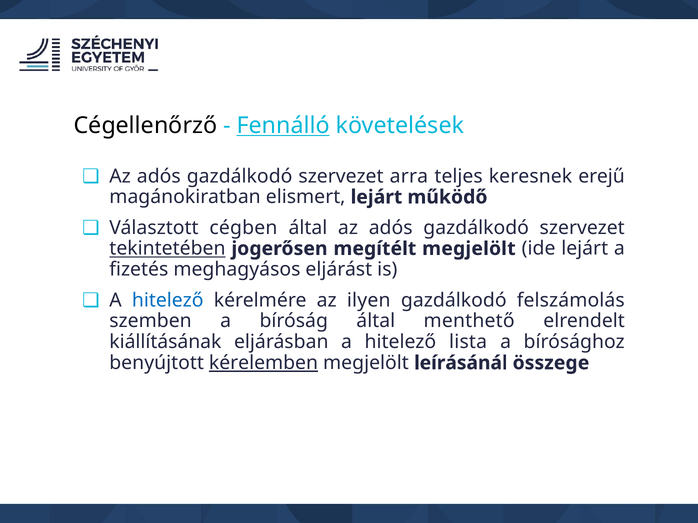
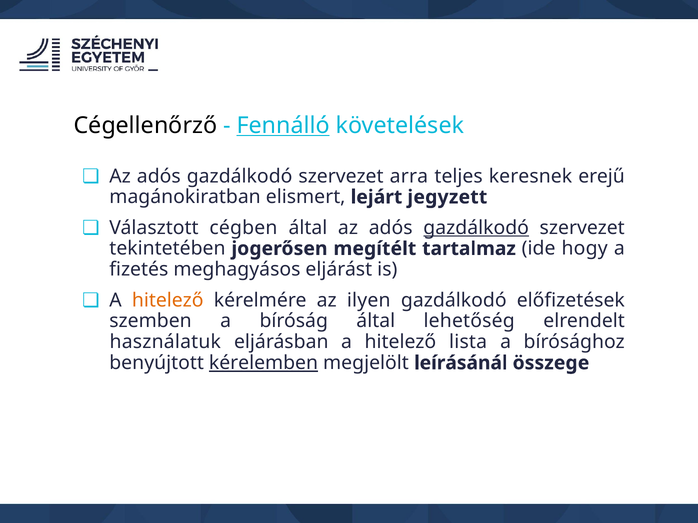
működő: működő -> jegyzett (447, 197)
gazdálkodó underline: none -> present (476, 228)
tekintetében underline: present -> none (167, 249)
megítélt megjelölt: megjelölt -> tartalmaz (469, 249)
ide lejárt: lejárt -> hogy (585, 249)
hitelező colour: blue -> orange (168, 300)
felszámolás: felszámolás -> előfizetések (571, 300)
menthető: menthető -> lehetőség (469, 321)
kiállításának: kiállításának -> használatuk (165, 342)
